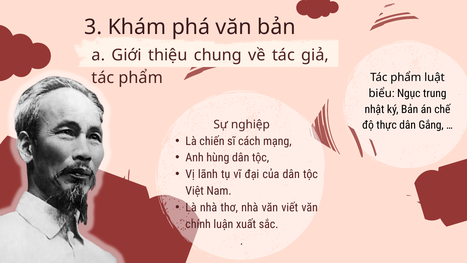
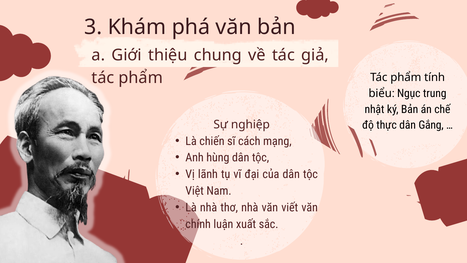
luật: luật -> tính (435, 77)
